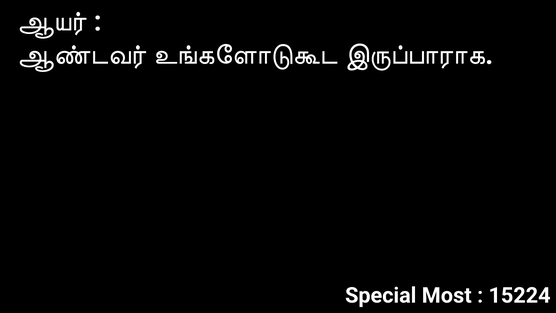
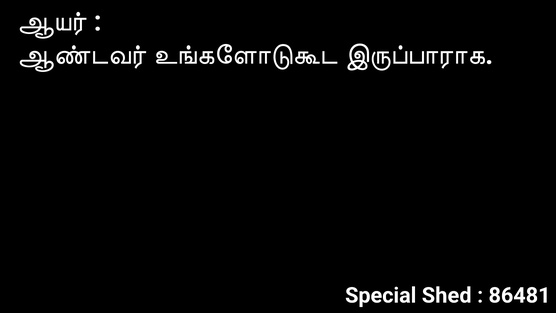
Most: Most -> Shed (447, 295)
15224: 15224 -> 86481 (520, 295)
